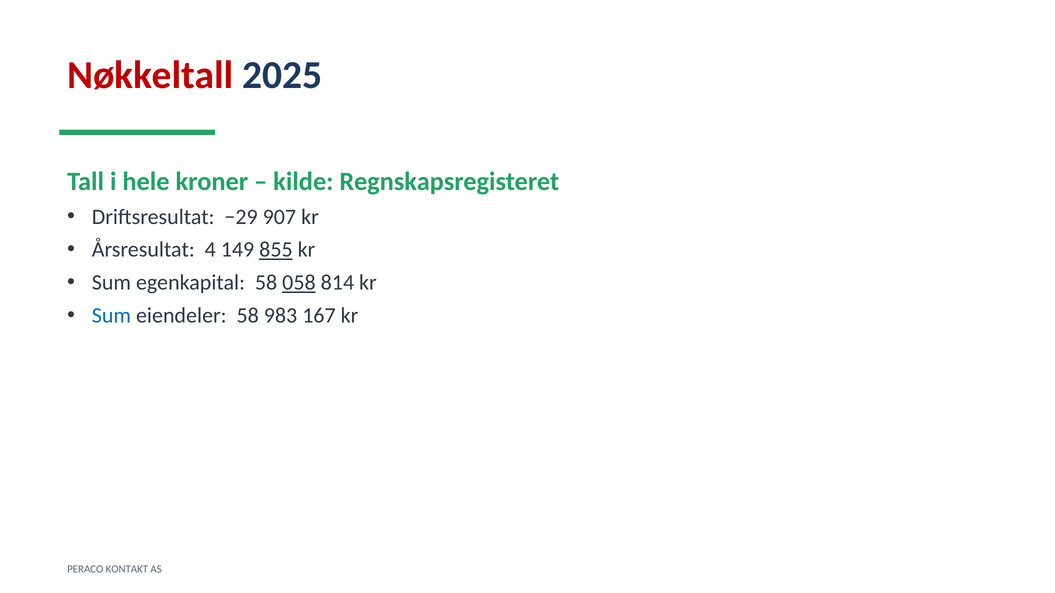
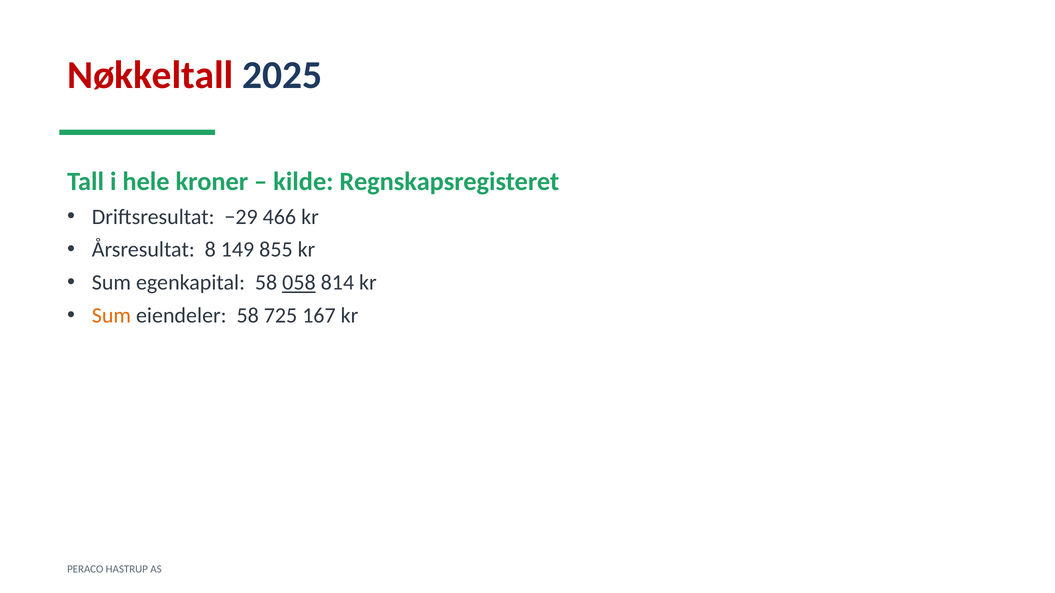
907: 907 -> 466 (279, 217)
4: 4 -> 8 (210, 250)
855 underline: present -> none (276, 250)
Sum colour: blue -> orange (111, 316)
983: 983 -> 725 (281, 316)
KONTAKT: KONTAKT -> HASTRUP (127, 569)
